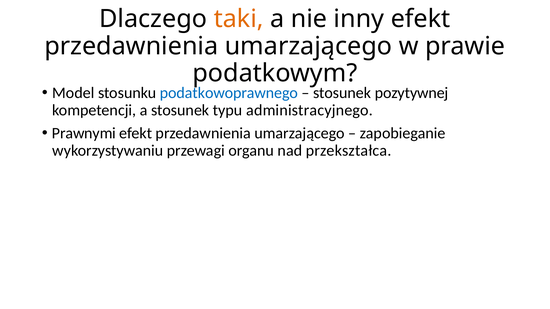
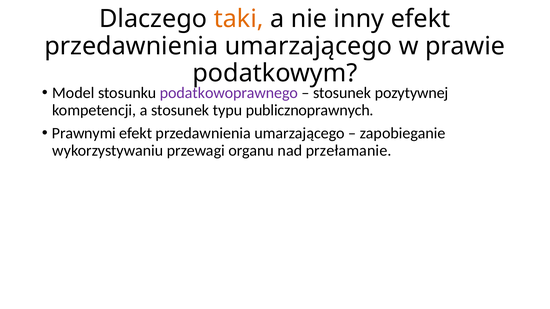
podatkowoprawnego colour: blue -> purple (229, 93)
administracyjnego: administracyjnego -> publicznoprawnych (310, 110)
przekształca: przekształca -> przełamanie (349, 151)
